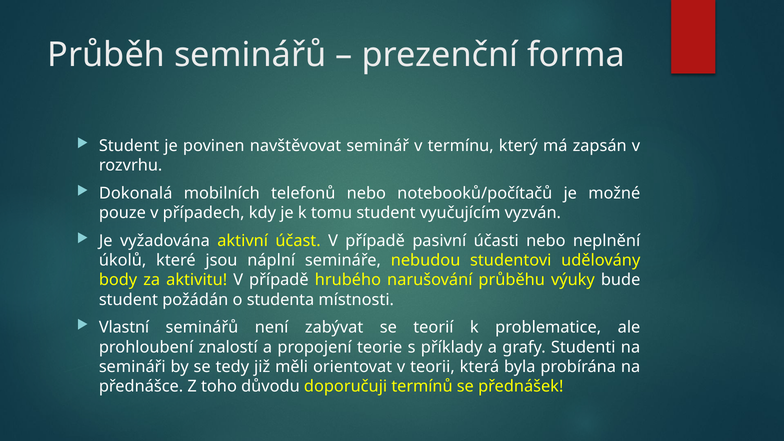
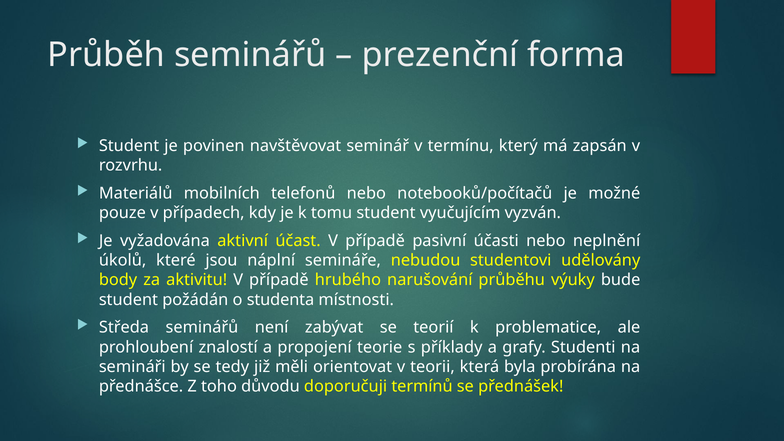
Dokonalá: Dokonalá -> Materiálů (136, 193)
Vlastní: Vlastní -> Středa (124, 327)
